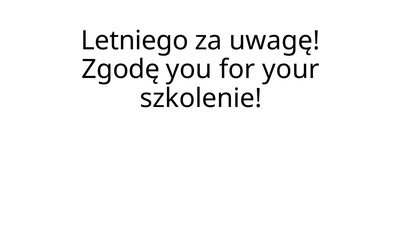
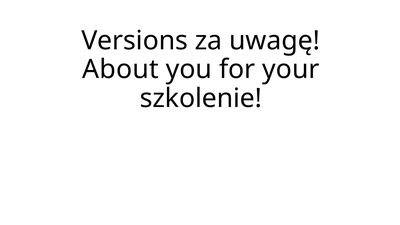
Letniego: Letniego -> Versions (135, 41)
Zgodę: Zgodę -> About (120, 70)
